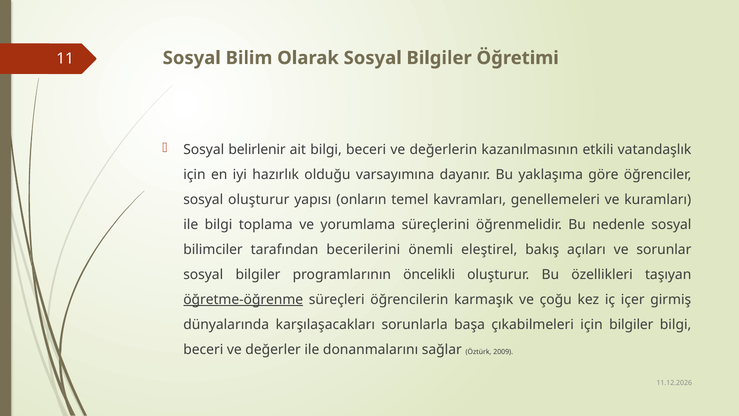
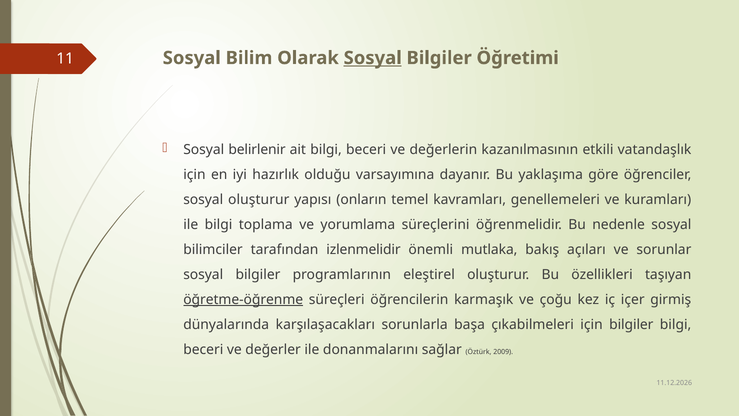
Sosyal underline: none -> present (373, 58)
becerilerini: becerilerini -> izlenmelidir (363, 249)
eleştirel: eleştirel -> mutlaka (489, 249)
öncelikli: öncelikli -> eleştirel (429, 274)
